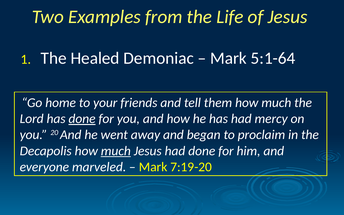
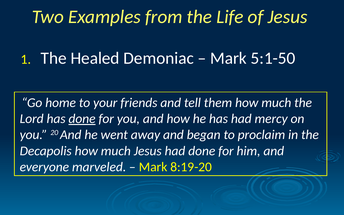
5:1-64: 5:1-64 -> 5:1-50 (273, 58)
much underline: present -> none (116, 151)
7:19-20: 7:19-20 -> 8:19-20 (191, 167)
